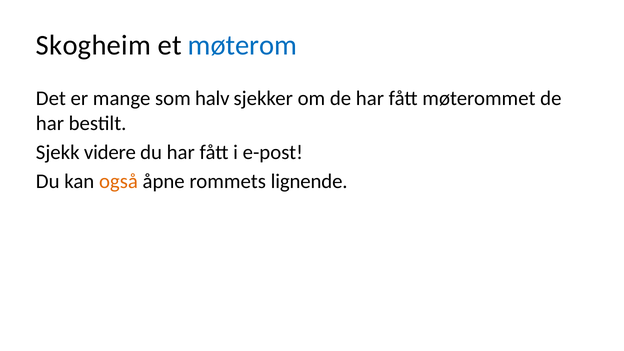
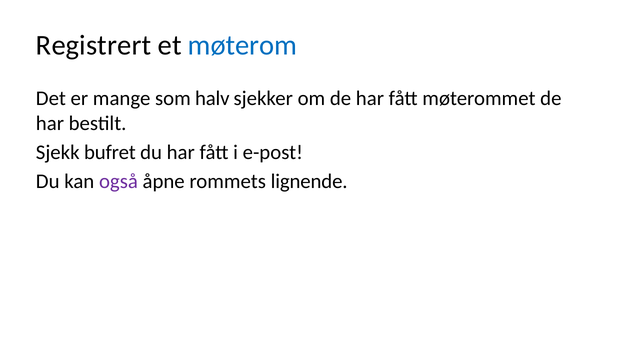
Skogheim: Skogheim -> Registrert (94, 45)
videre: videre -> bufret (110, 152)
også colour: orange -> purple (118, 181)
